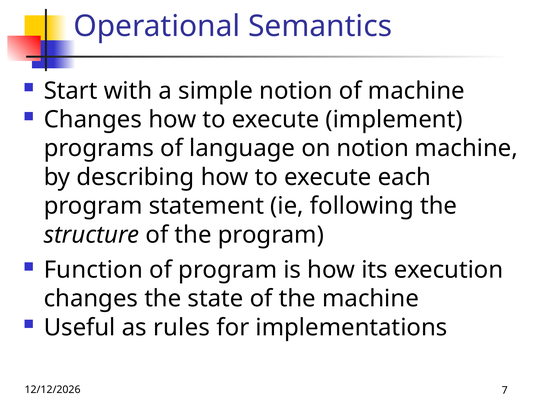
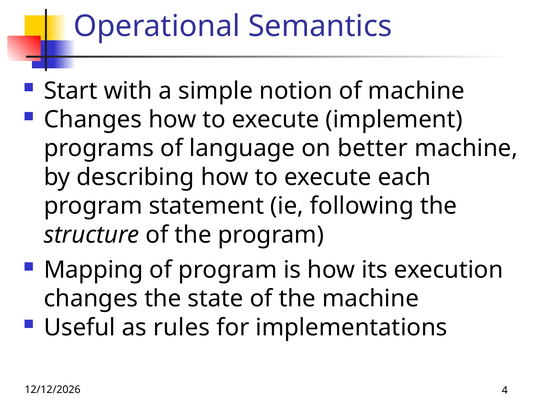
on notion: notion -> better (373, 148)
Function: Function -> Mapping (93, 270)
7: 7 -> 4 (505, 391)
